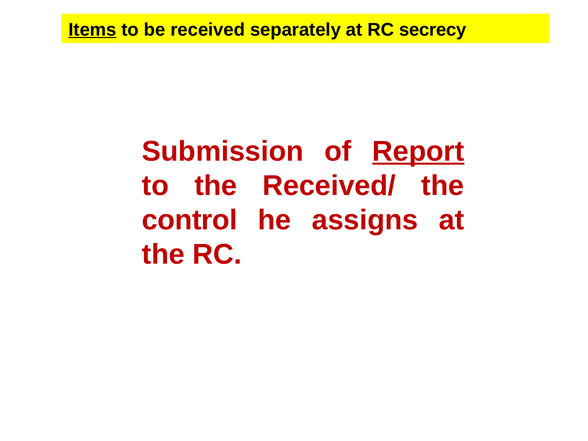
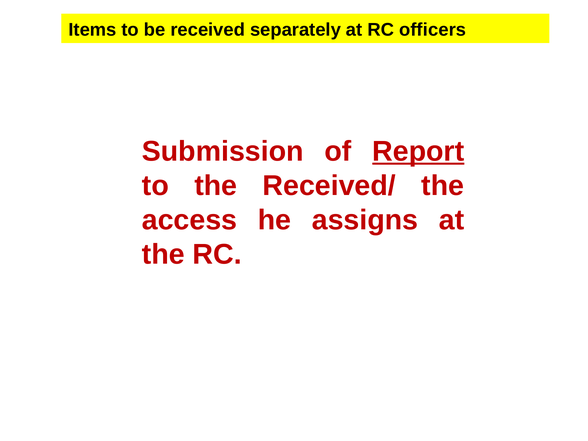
Items underline: present -> none (92, 30)
secrecy: secrecy -> officers (433, 30)
control: control -> access (190, 220)
